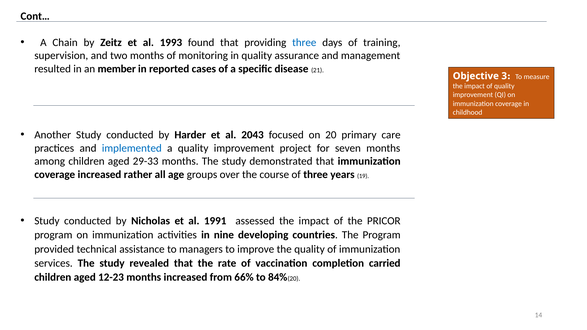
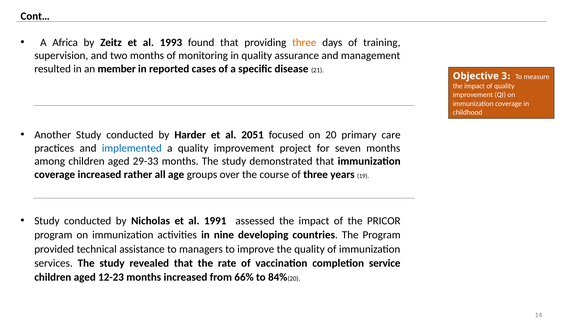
Chain: Chain -> Africa (65, 43)
three colour: blue -> orange (304, 43)
2043: 2043 -> 2051 (253, 135)
carried: carried -> service (385, 263)
